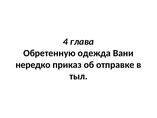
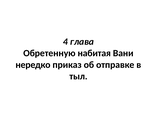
одежда: одежда -> набитая (94, 53)
